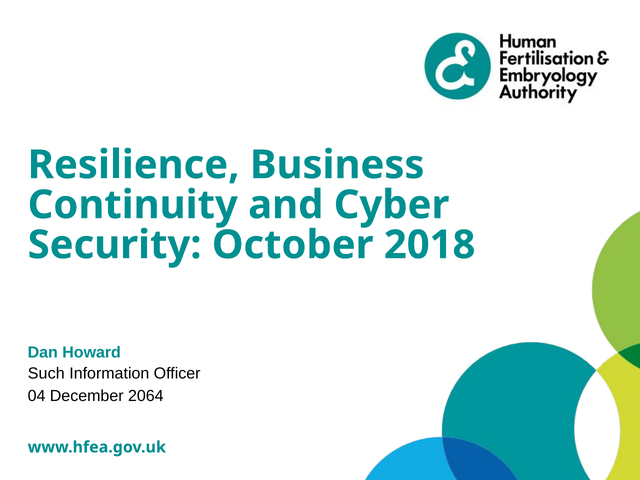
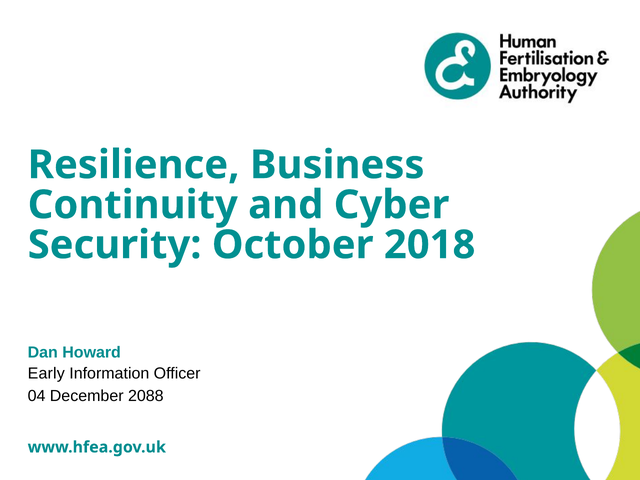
Such: Such -> Early (46, 374)
2064: 2064 -> 2088 (146, 396)
